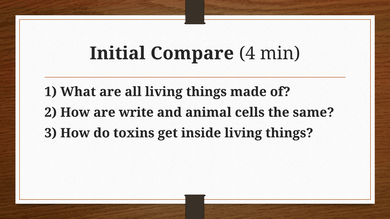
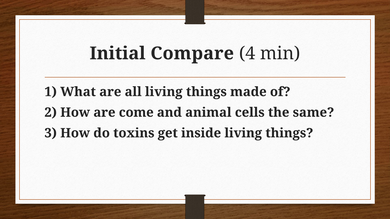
write: write -> come (136, 113)
